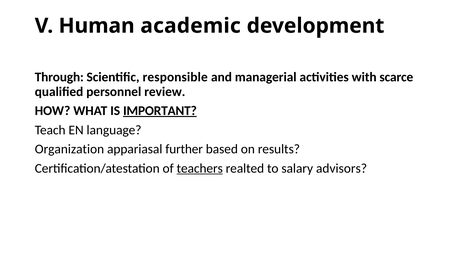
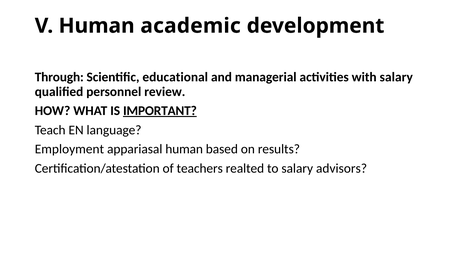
responsible: responsible -> educational (175, 77)
with scarce: scarce -> salary (396, 77)
Organization: Organization -> Employment (69, 149)
appariasal further: further -> human (184, 149)
teachers underline: present -> none (200, 168)
